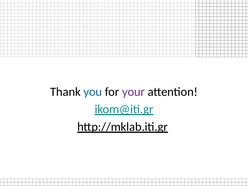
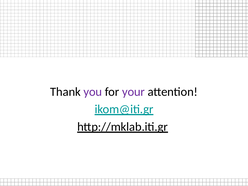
you colour: blue -> purple (93, 92)
